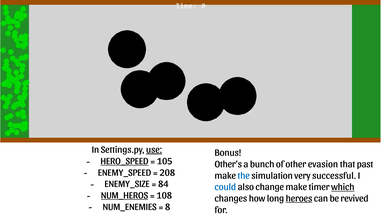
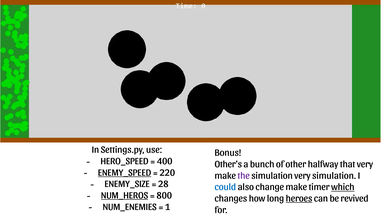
use underline: present -> none (154, 150)
HERO_SPEED underline: present -> none (125, 161)
105: 105 -> 400 (165, 161)
evasion: evasion -> halfway (323, 164)
that past: past -> very (365, 164)
ENEMY_SPEED underline: none -> present (125, 173)
208: 208 -> 220 (167, 173)
the colour: blue -> purple (244, 176)
very successful: successful -> simulation (334, 176)
84: 84 -> 28 (163, 184)
108: 108 -> 800 (164, 196)
8: 8 -> 1 (168, 207)
